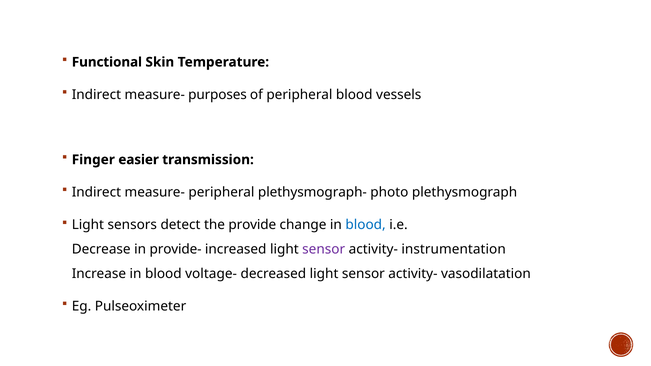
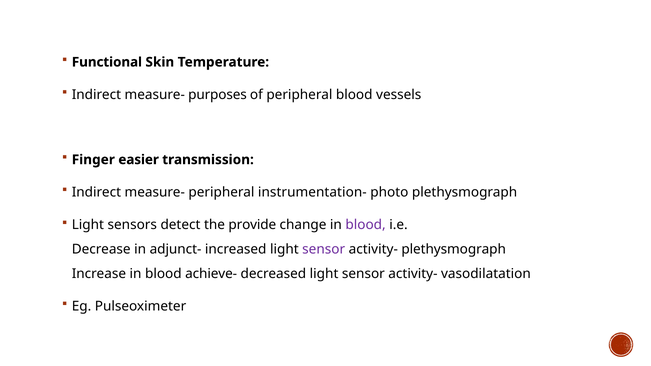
plethysmograph-: plethysmograph- -> instrumentation- (312, 192)
blood colour: blue -> purple (366, 225)
provide-: provide- -> adjunct- (176, 249)
activity- instrumentation: instrumentation -> plethysmograph (454, 249)
voltage-: voltage- -> achieve- (211, 274)
